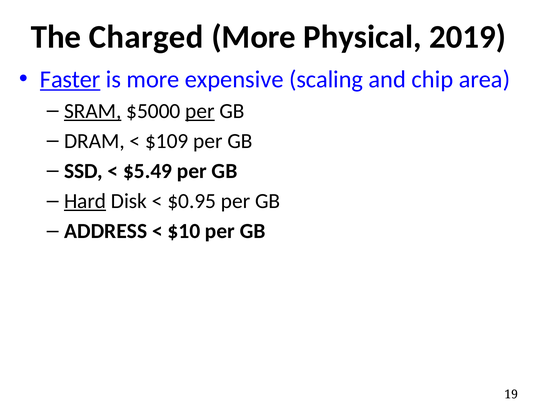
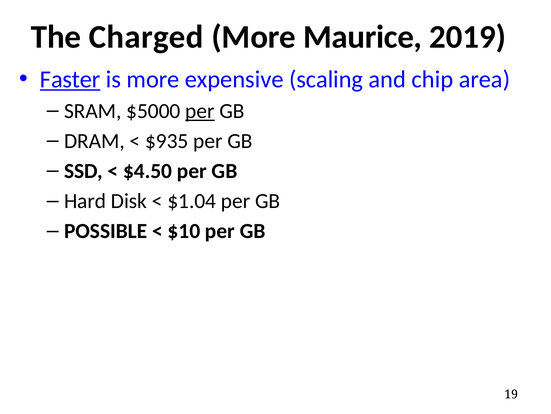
Physical: Physical -> Maurice (363, 37)
SRAM underline: present -> none (93, 111)
$109: $109 -> $935 (167, 141)
$5.49: $5.49 -> $4.50 (148, 171)
Hard underline: present -> none (85, 201)
$0.95: $0.95 -> $1.04 (192, 201)
ADDRESS: ADDRESS -> POSSIBLE (106, 231)
